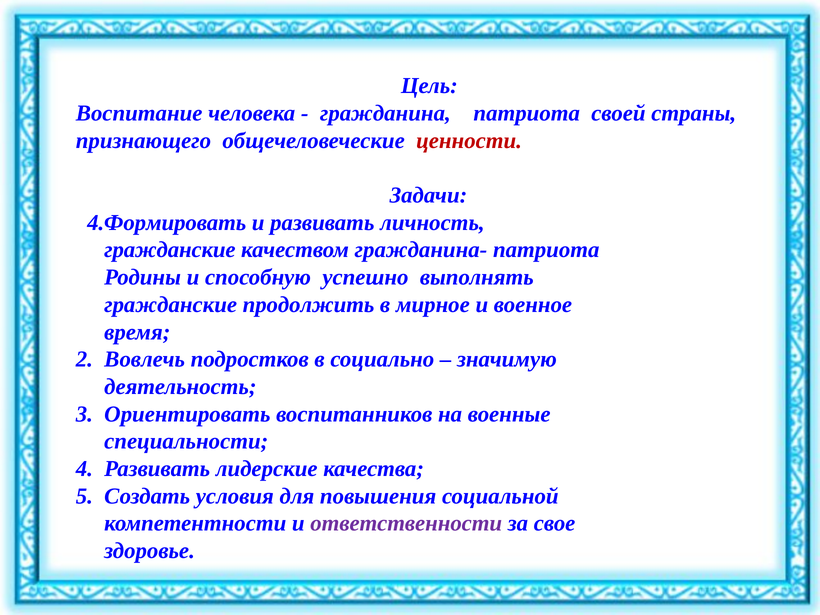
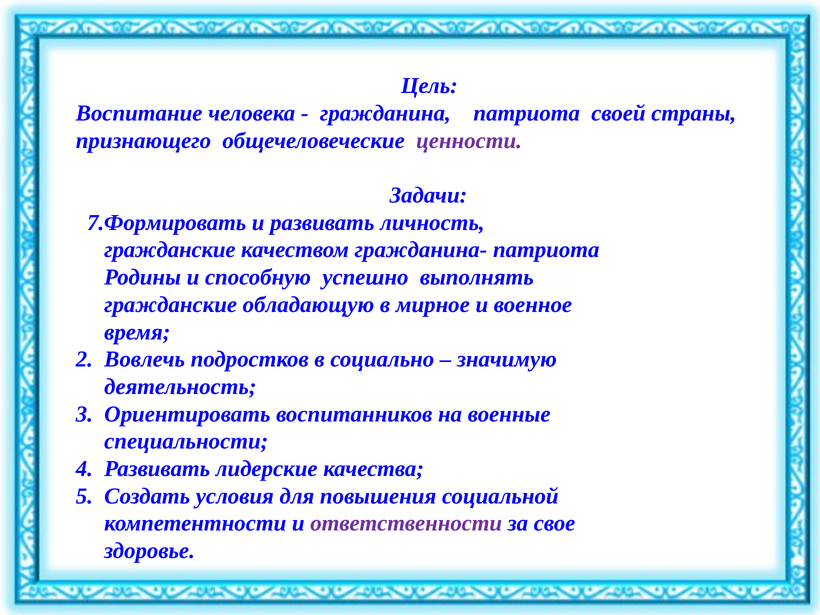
ценности colour: red -> purple (469, 141)
4.Формировать: 4.Формировать -> 7.Формировать (167, 223)
продолжить: продолжить -> обладающую (308, 305)
